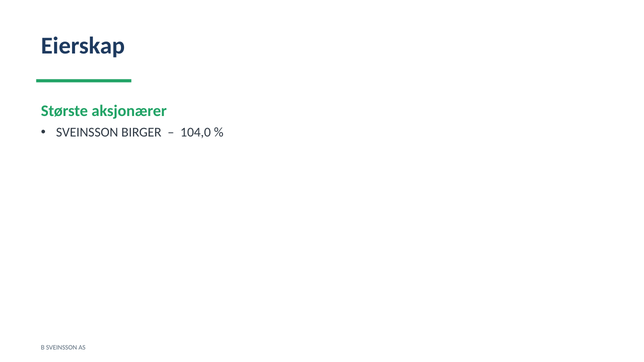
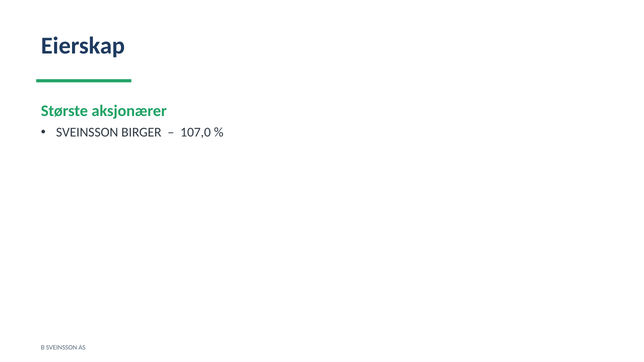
104,0: 104,0 -> 107,0 (196, 132)
